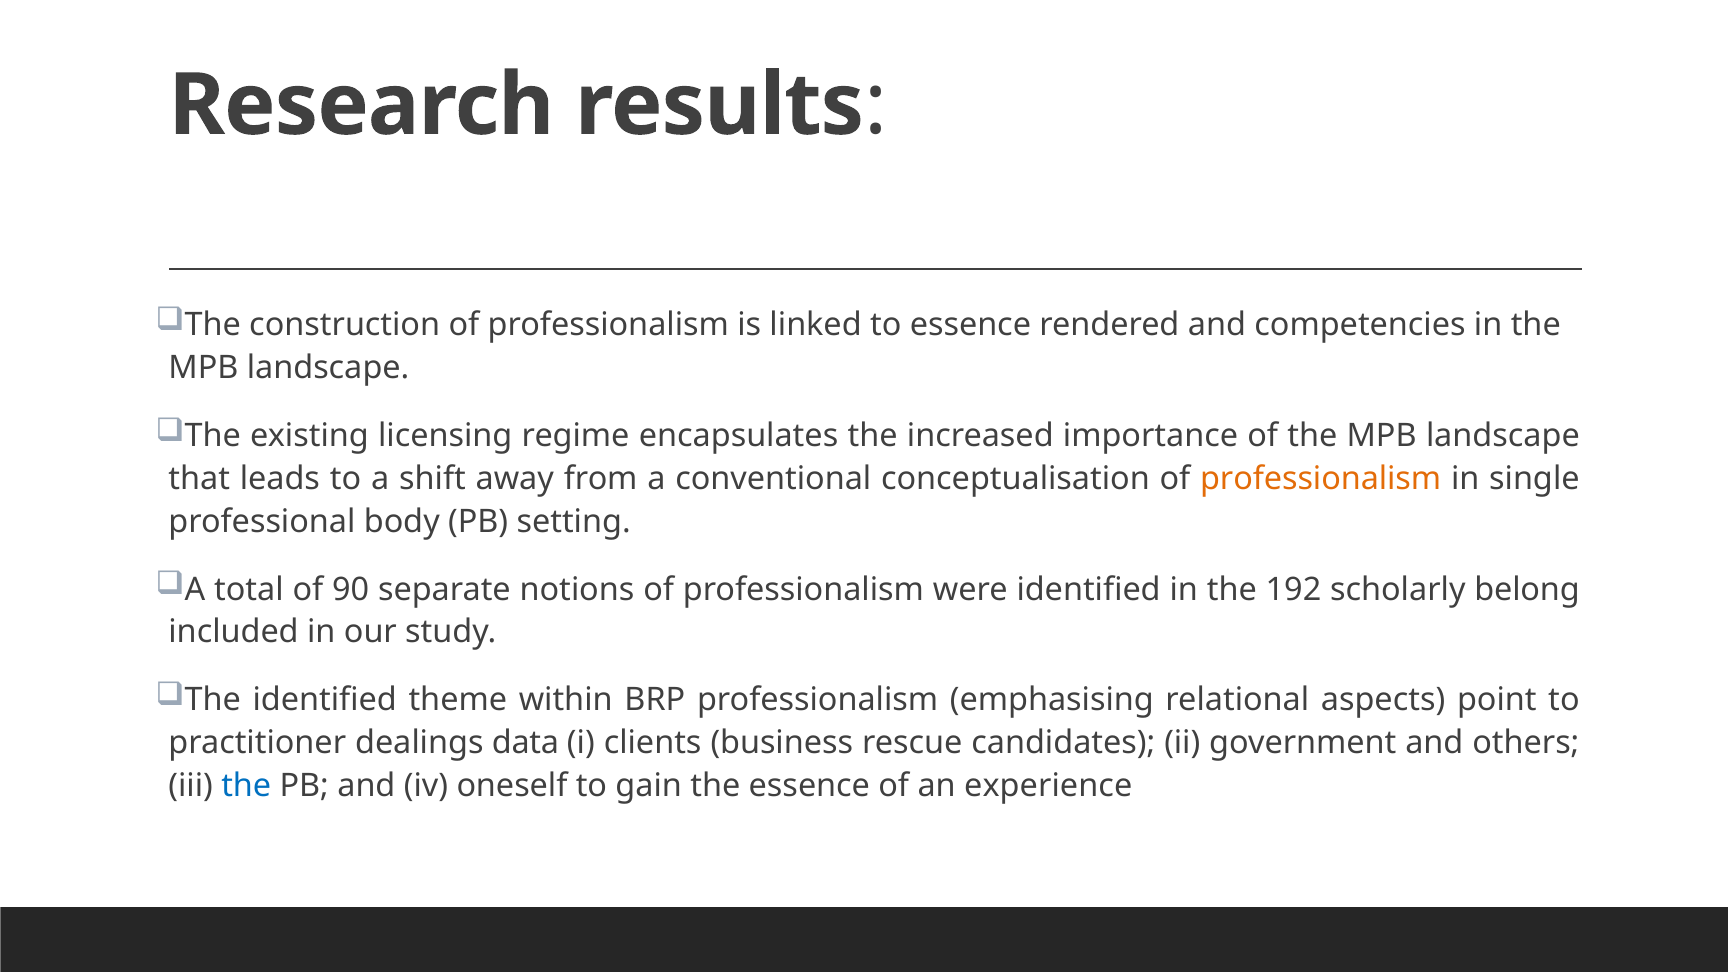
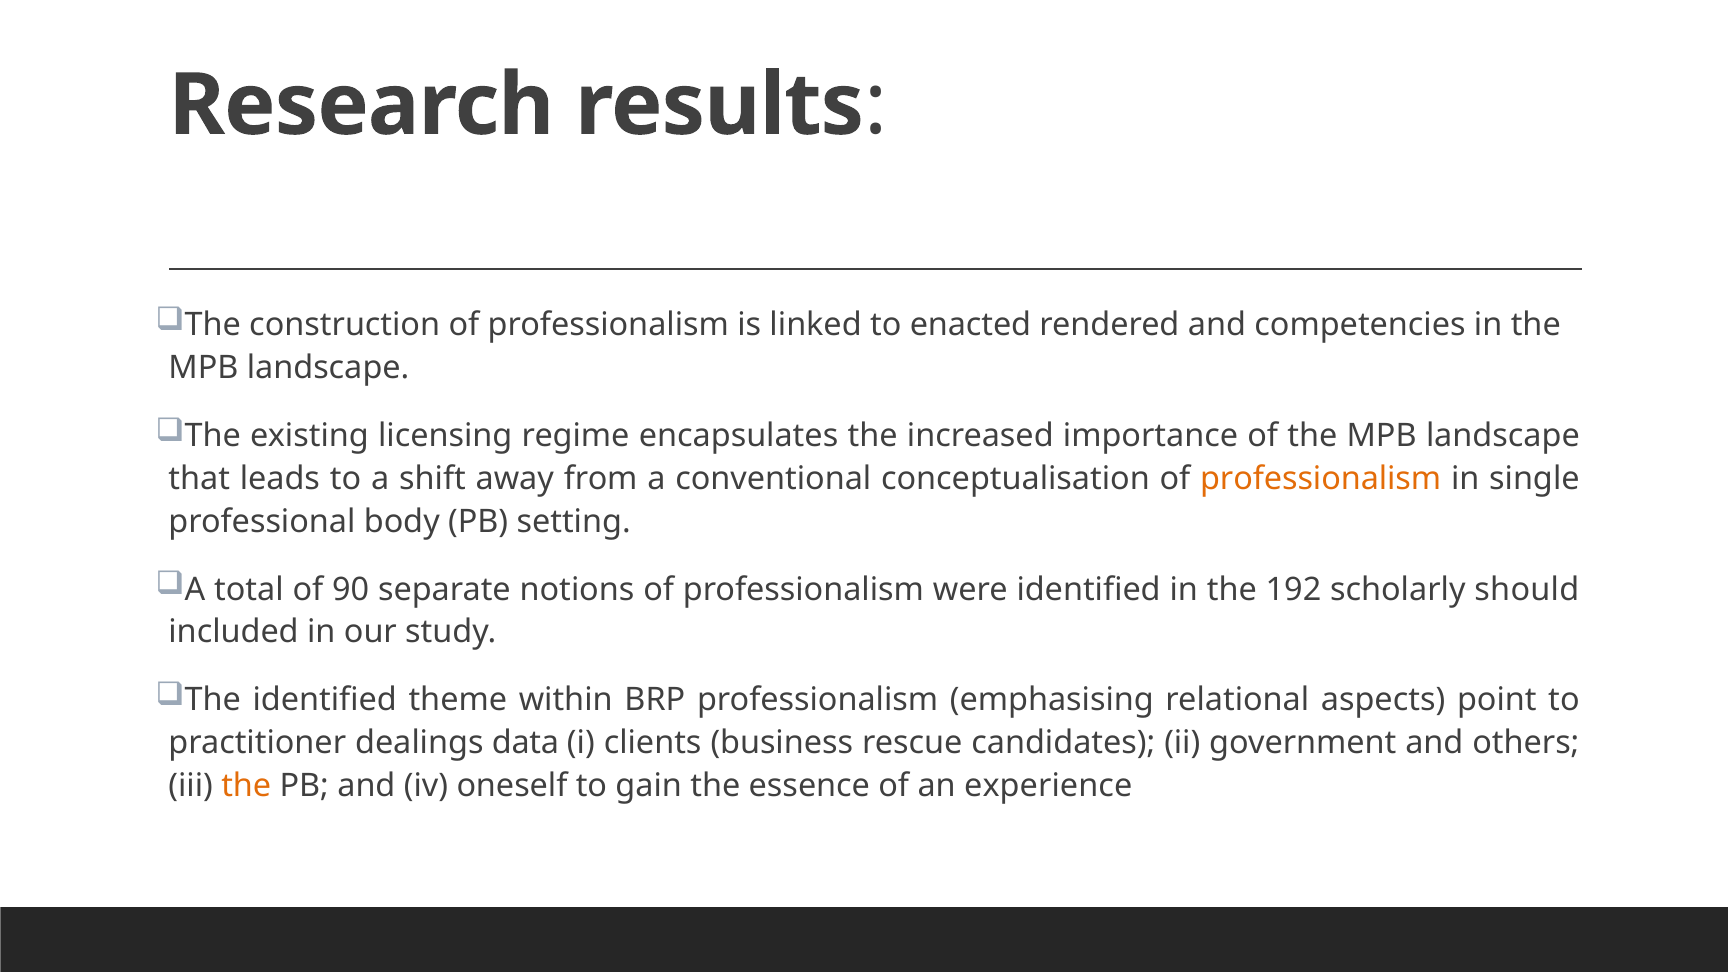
to essence: essence -> enacted (970, 325)
belong: belong -> should (1527, 589)
the colour: blue -> orange (246, 786)
